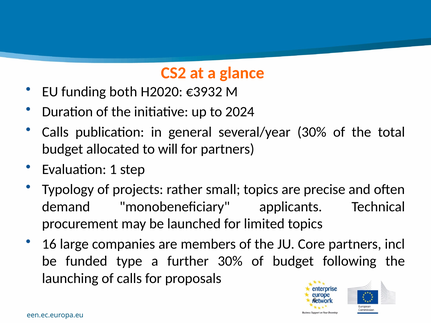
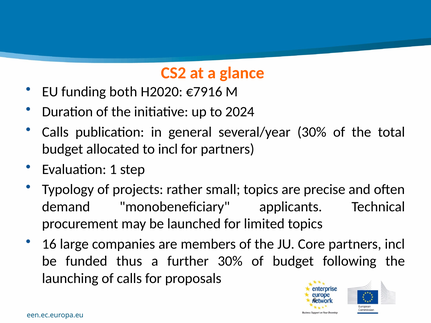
€3932: €3932 -> €7916 (204, 92)
to will: will -> incl (168, 149)
type: type -> thus (129, 261)
